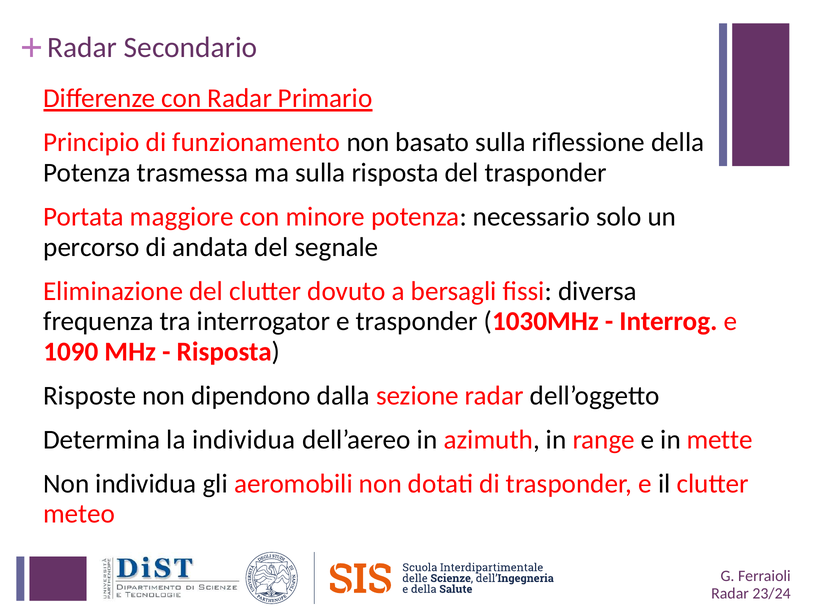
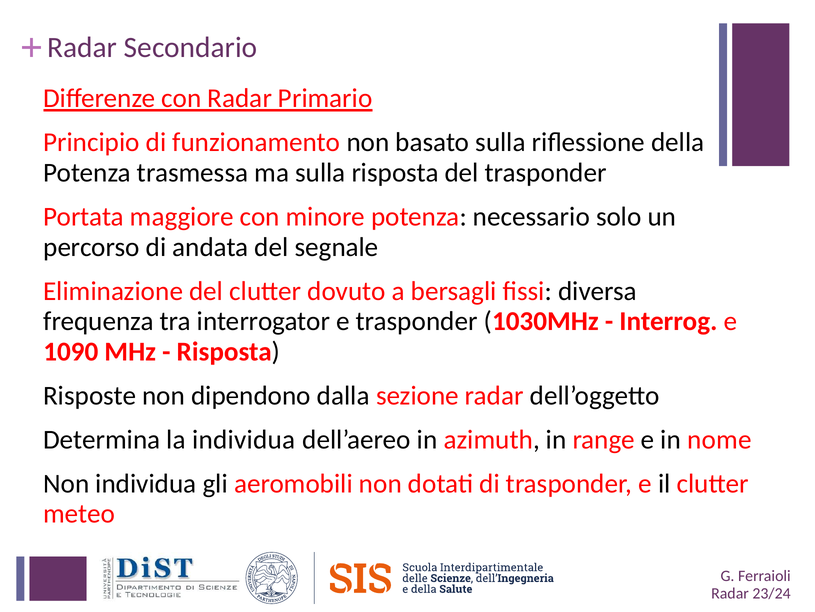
mette: mette -> nome (719, 439)
